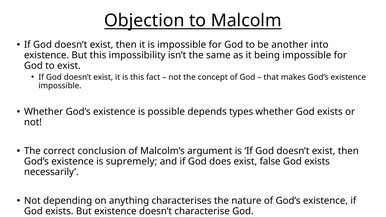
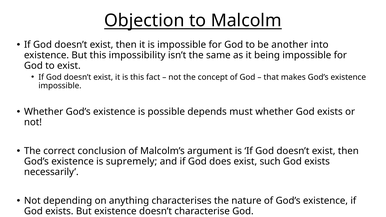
types: types -> must (241, 112)
false: false -> such (270, 162)
